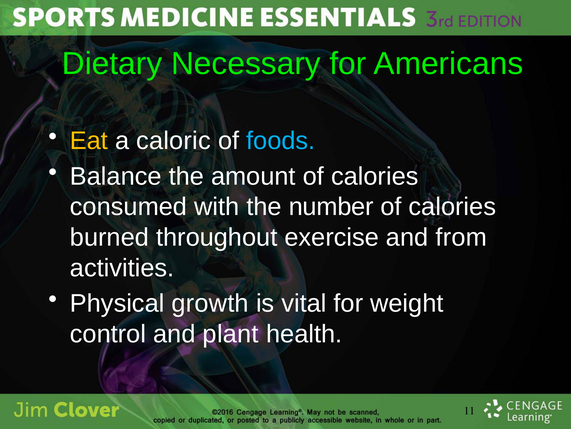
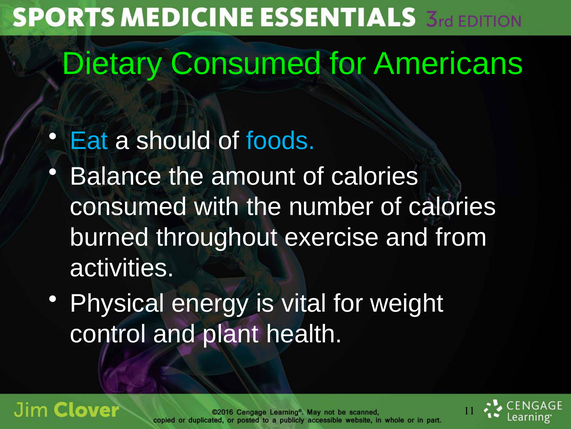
Dietary Necessary: Necessary -> Consumed (246, 63)
Eat colour: yellow -> light blue (89, 141)
caloric: caloric -> should (174, 141)
growth: growth -> energy (210, 303)
